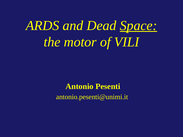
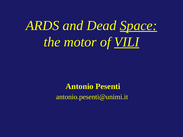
VILI underline: none -> present (127, 42)
